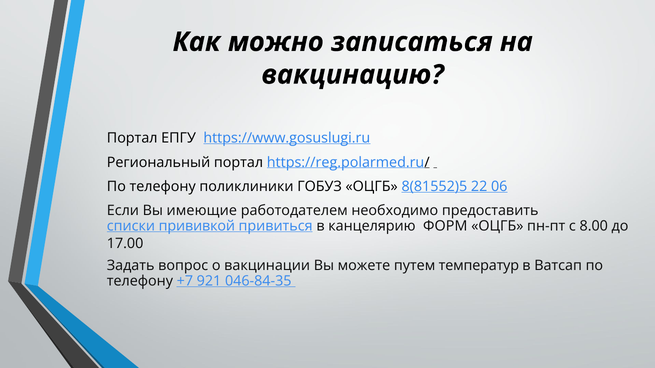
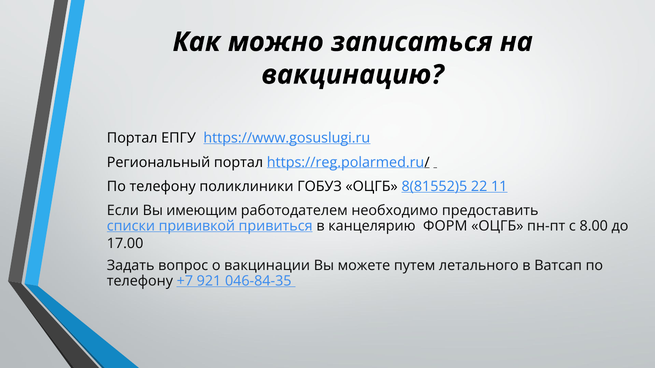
06: 06 -> 11 (499, 187)
имеющие: имеющие -> имеющим (202, 211)
температур: температур -> летального (479, 266)
